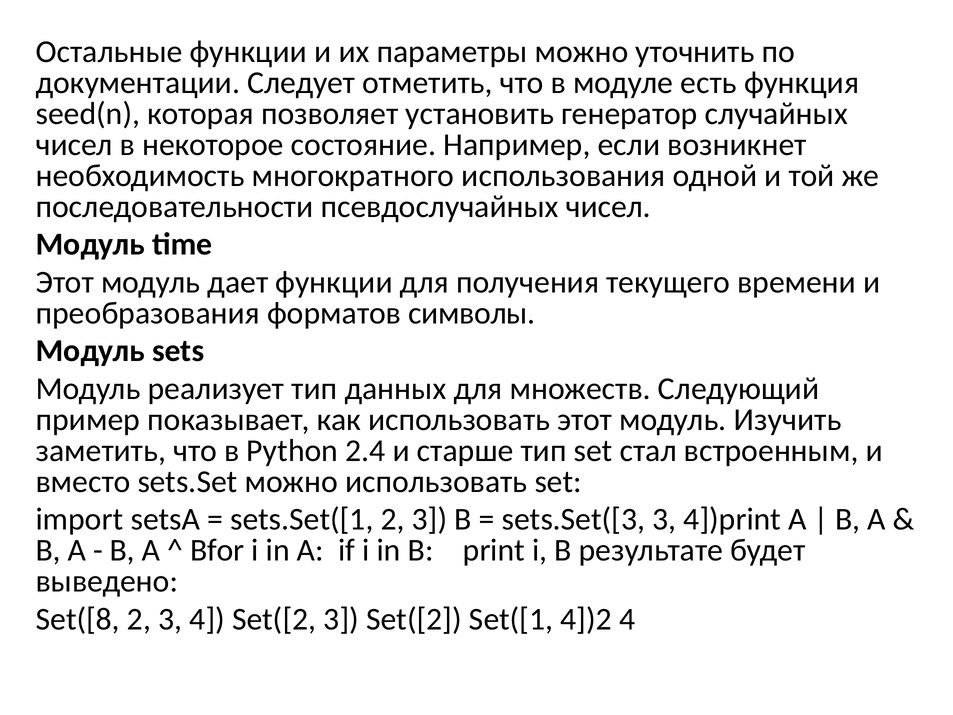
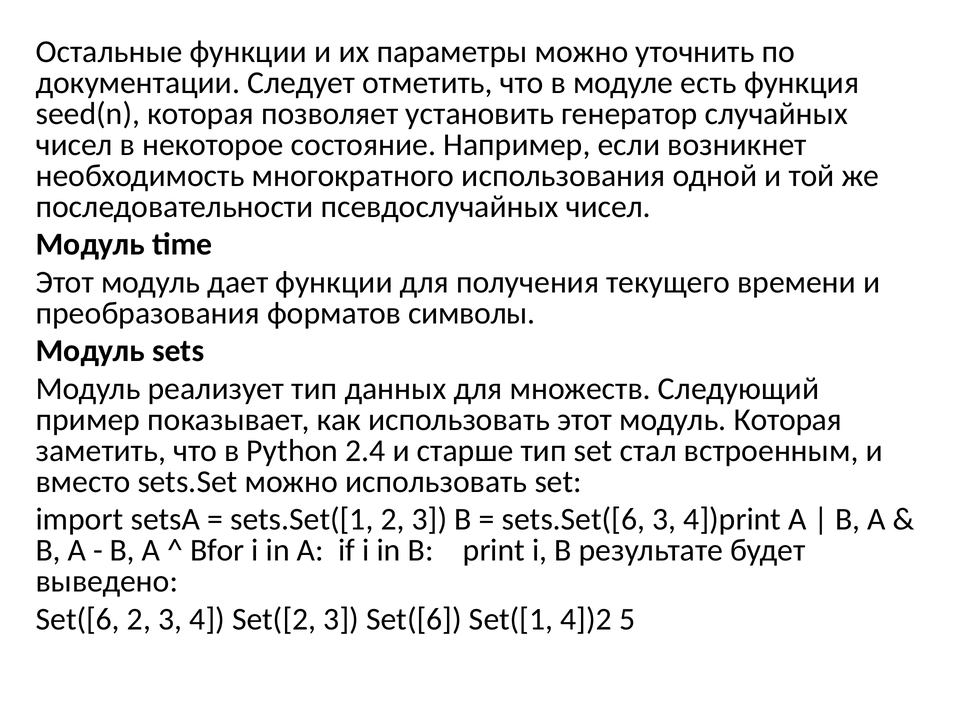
модуль Изучить: Изучить -> Которая (788, 420)
sets.Set([3: sets.Set([3 -> sets.Set([6 (573, 519)
Set([8: Set([8 -> Set([6 (78, 619)
3 Set([2: Set([2 -> Set([6 (414, 619)
4])2 4: 4 -> 5 (627, 619)
